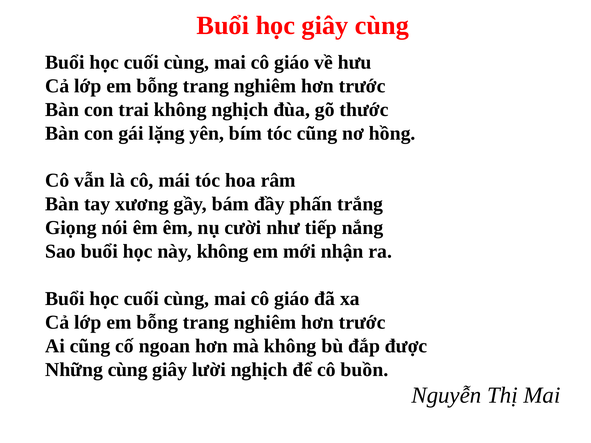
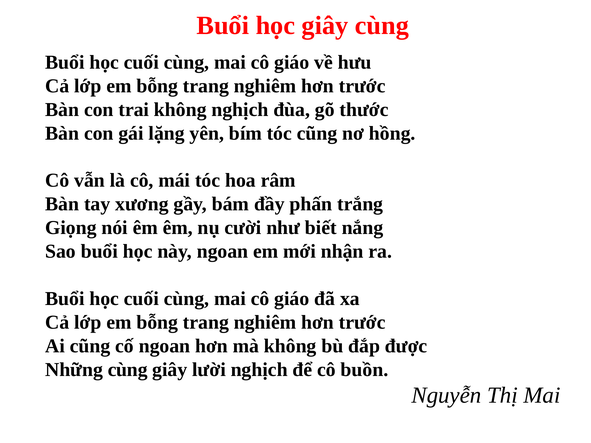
tiếp: tiếp -> biết (321, 228)
này không: không -> ngoan (222, 252)
